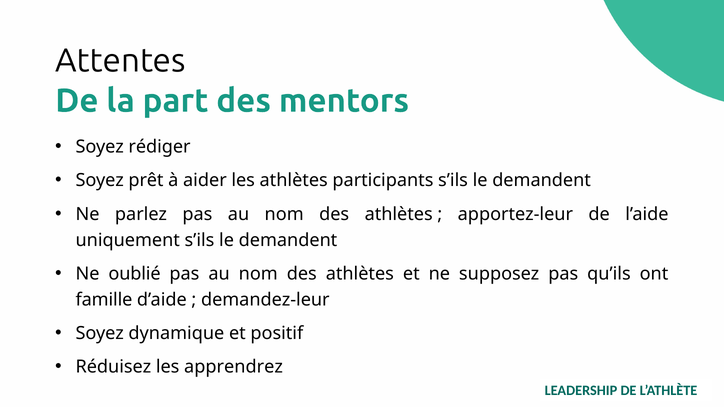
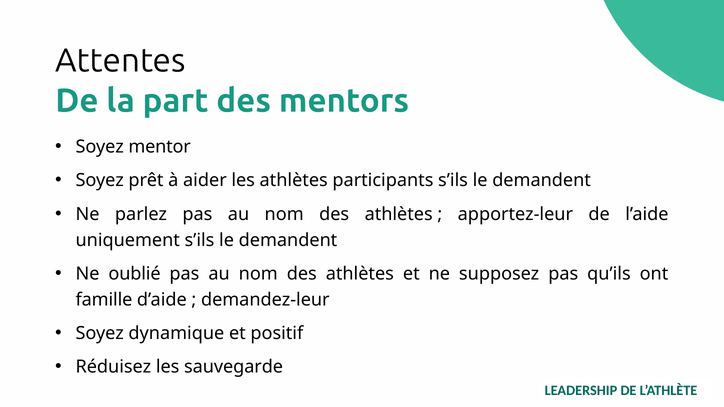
rédiger: rédiger -> mentor (160, 147)
apprendrez: apprendrez -> sauvegarde (234, 367)
